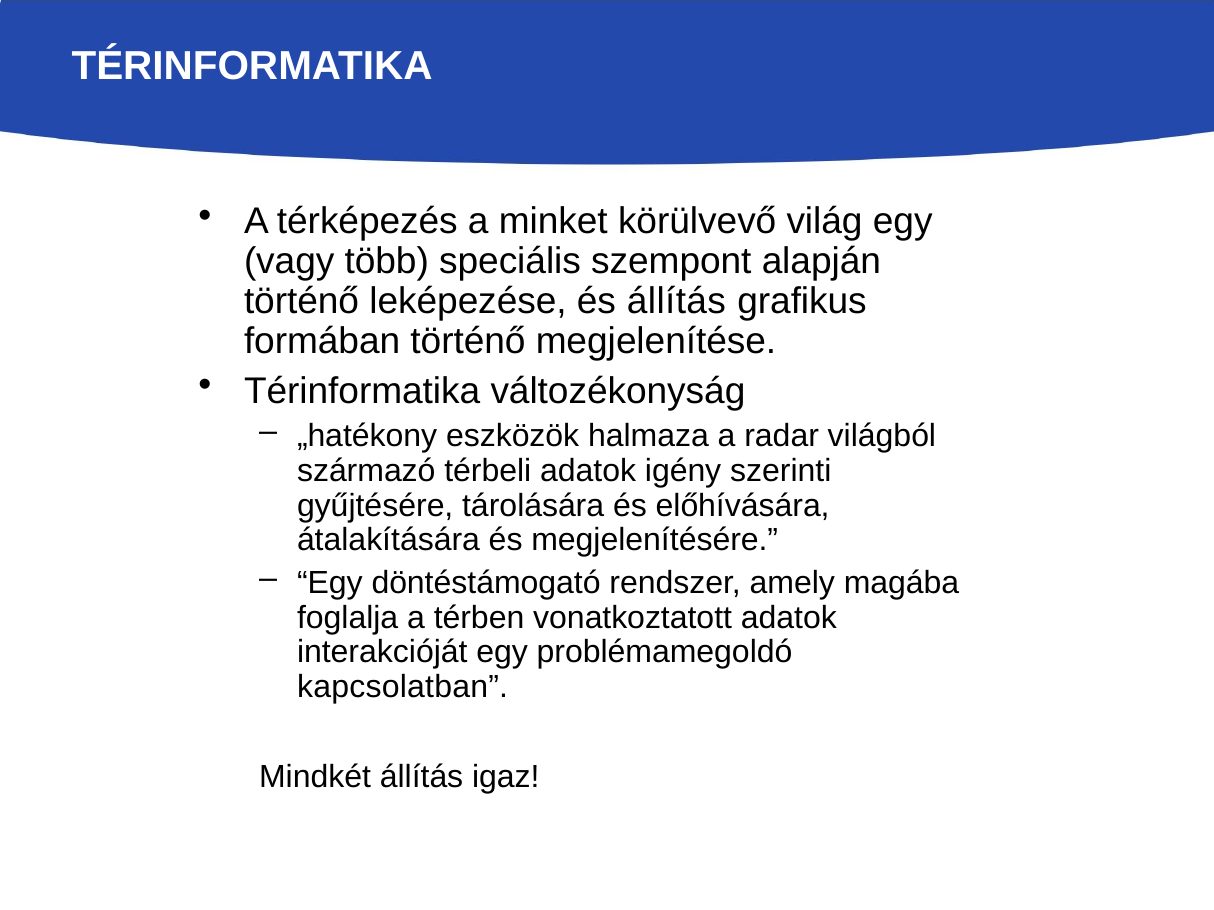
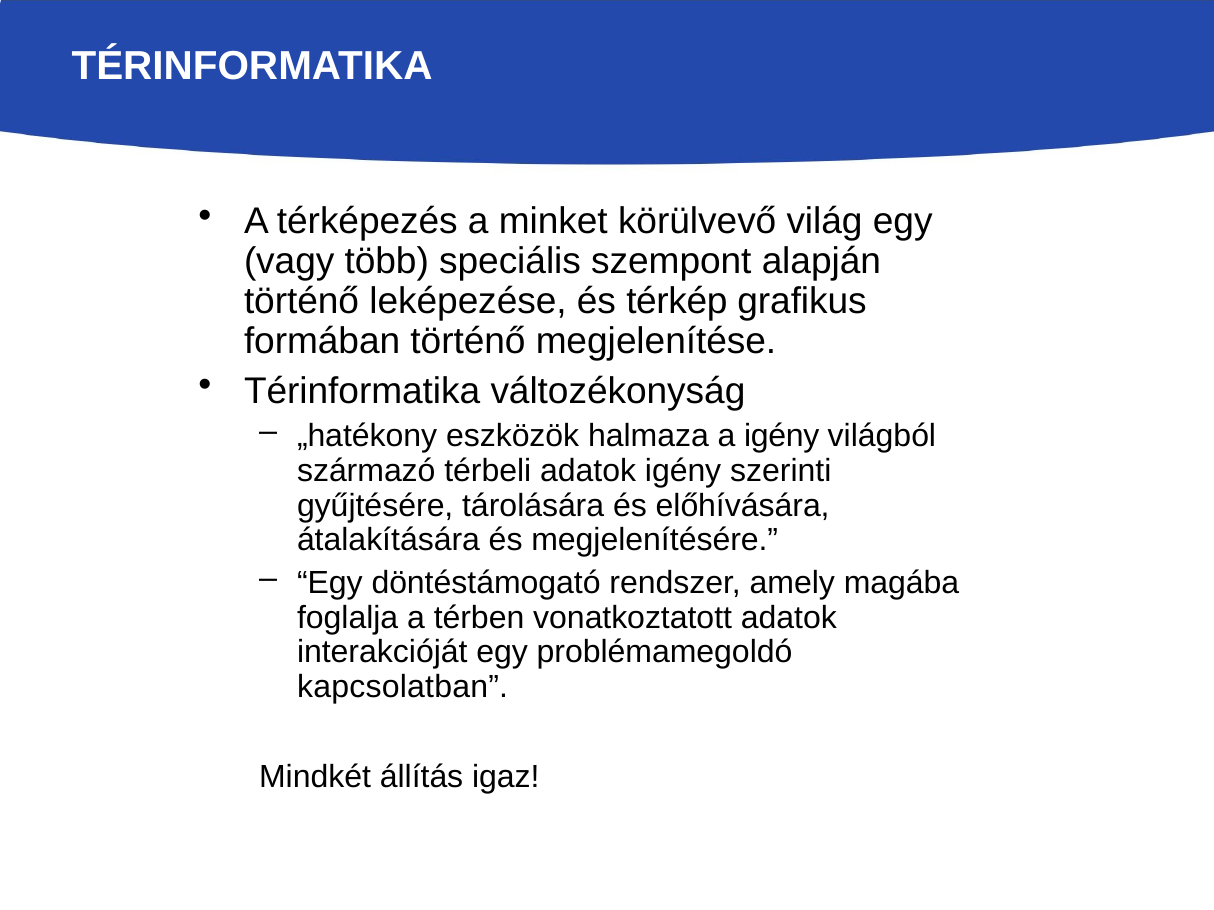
és állítás: állítás -> térkép (677, 302)
a radar: radar -> igény (782, 437)
